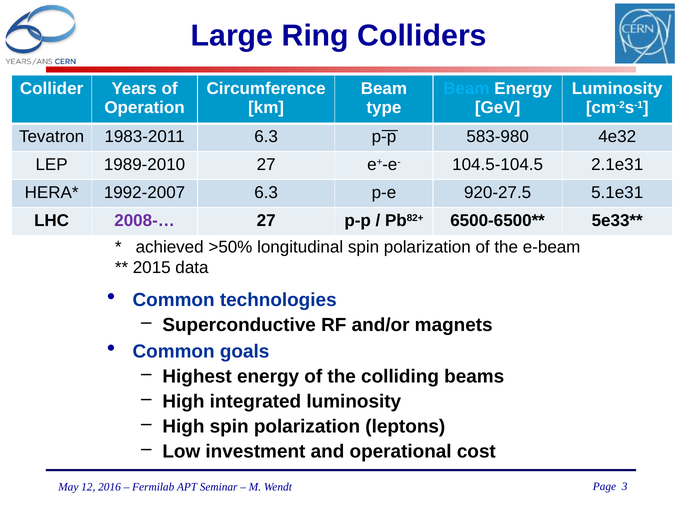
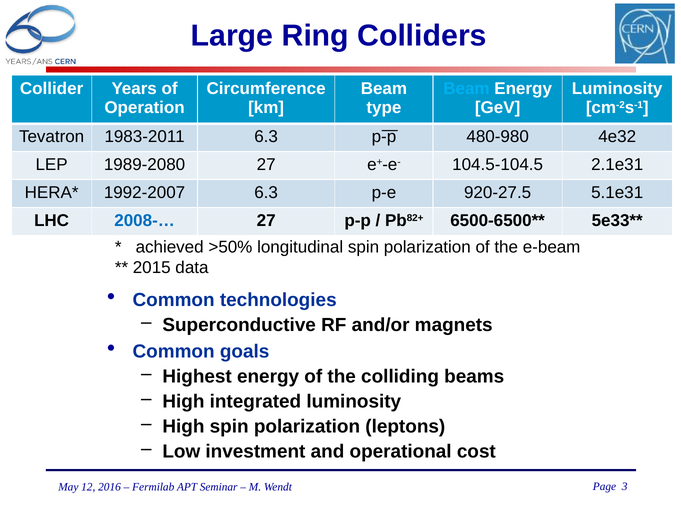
583-980: 583-980 -> 480-980 (498, 137)
1989-2010: 1989-2010 -> 1989-2080 (145, 165)
2008-… colour: purple -> blue (145, 221)
